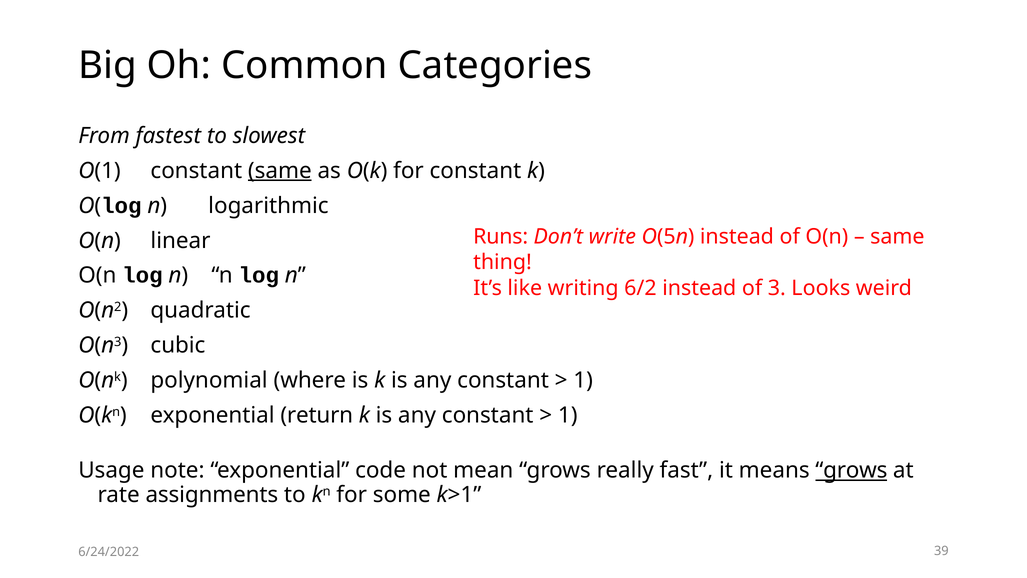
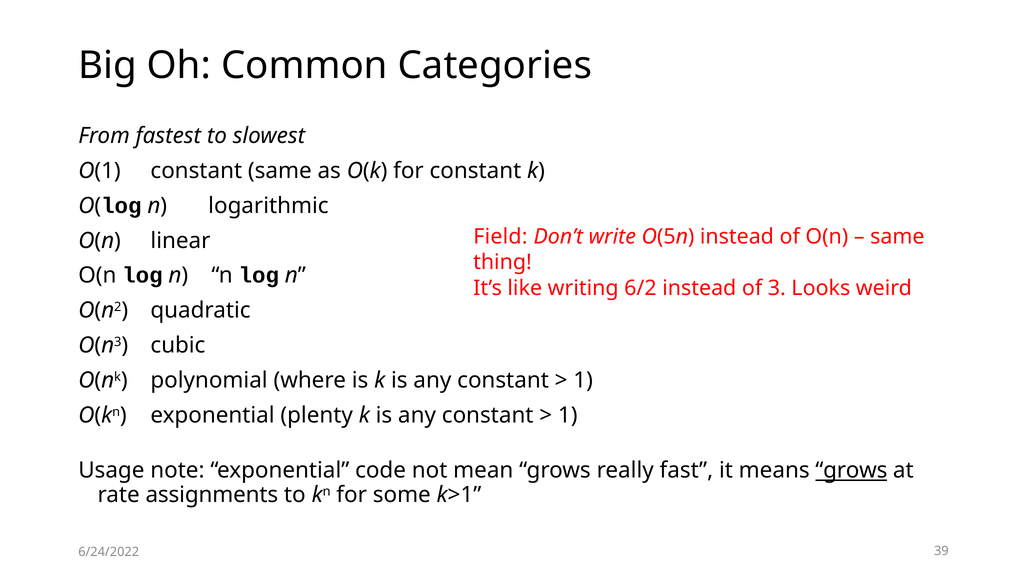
same underline: present -> none (280, 171)
Runs: Runs -> Field (500, 237)
return: return -> plenty (317, 415)
